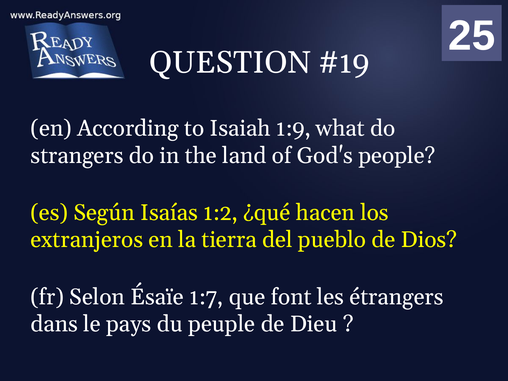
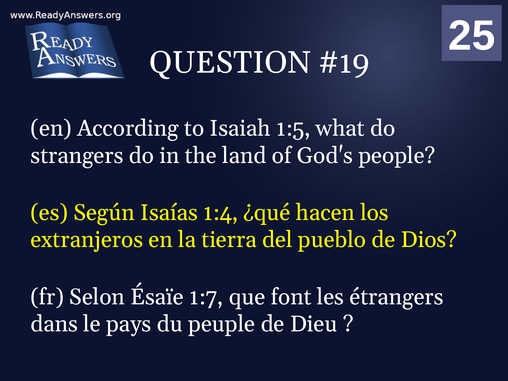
1:9: 1:9 -> 1:5 (293, 128)
1:2: 1:2 -> 1:4 (221, 213)
